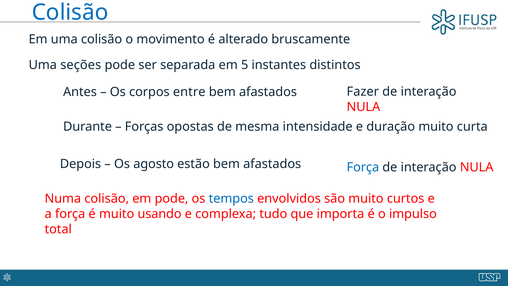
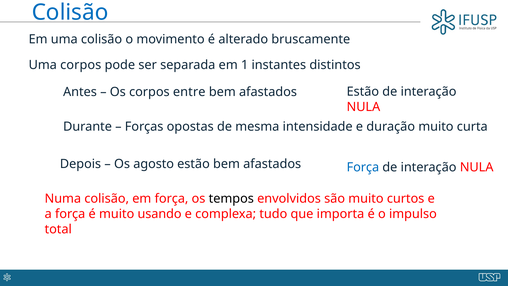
Uma seções: seções -> corpos (81, 65)
5: 5 -> 1 (245, 65)
afastados Fazer: Fazer -> Estão (363, 92)
em pode: pode -> força (172, 199)
tempos colour: blue -> black (231, 199)
